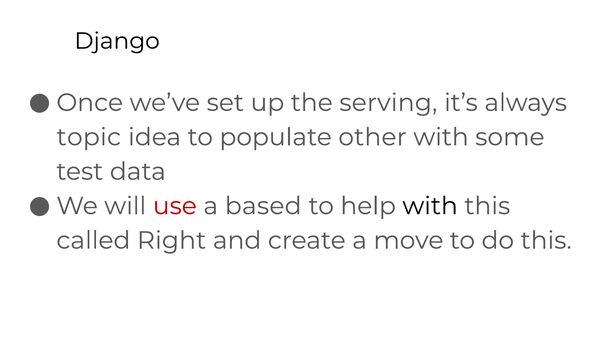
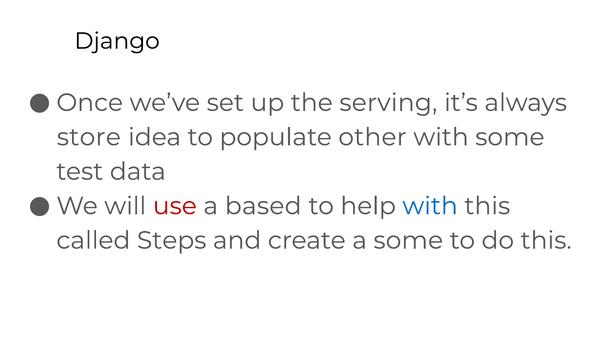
topic: topic -> store (89, 137)
with colour: black -> blue (430, 206)
Right: Right -> Steps (172, 240)
a move: move -> some (408, 240)
